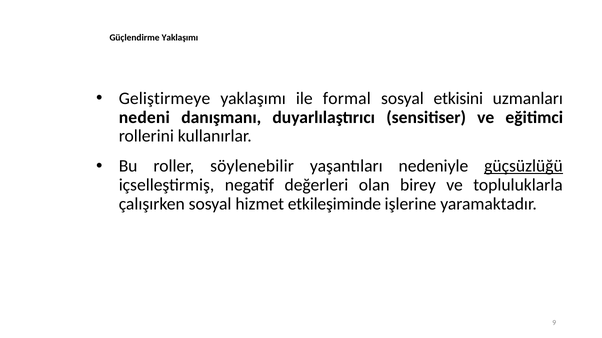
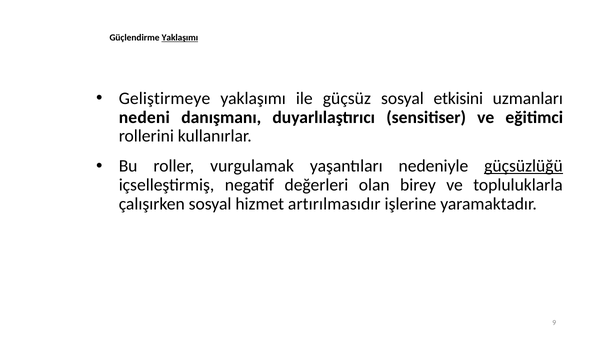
Yaklaşımı underline: none -> present (180, 38)
formal: formal -> güçsüz (347, 99)
söylenebilir: söylenebilir -> vurgulamak (252, 166)
etkileşiminde: etkileşiminde -> artırılmasıdır (334, 204)
